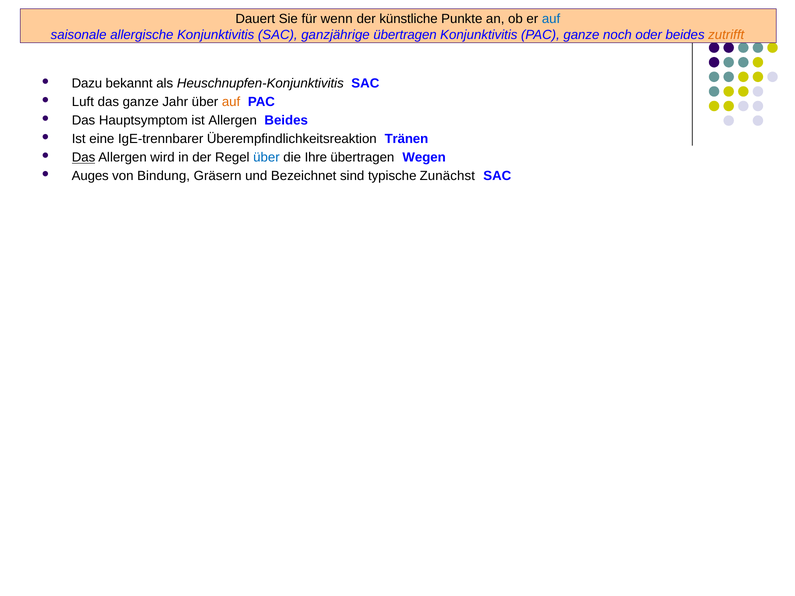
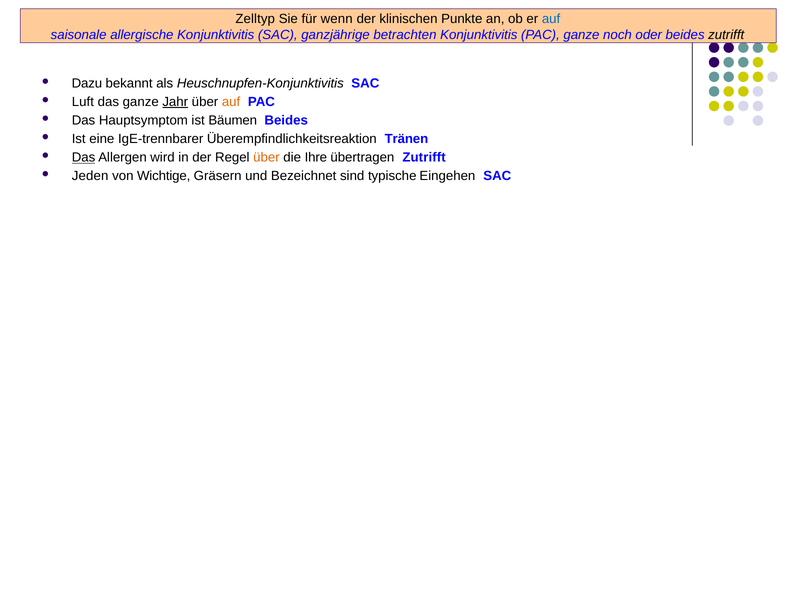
Dauert: Dauert -> Zelltyp (255, 19)
künstliche: künstliche -> klinischen (408, 19)
ganzjährige übertragen: übertragen -> betrachten (405, 35)
zutrifft colour: orange -> black (726, 35)
Jahr underline: none -> present (175, 102)
ist Allergen: Allergen -> Bäumen (233, 120)
über colour: blue -> orange (266, 158)
übertragen Wegen: Wegen -> Zutrifft (424, 158)
Auges: Auges -> Jeden (90, 176)
Bindung: Bindung -> Wichtige (164, 176)
Zunächst: Zunächst -> Eingehen (447, 176)
